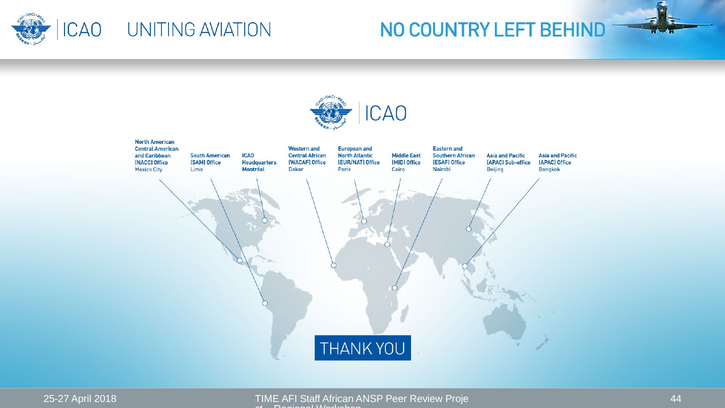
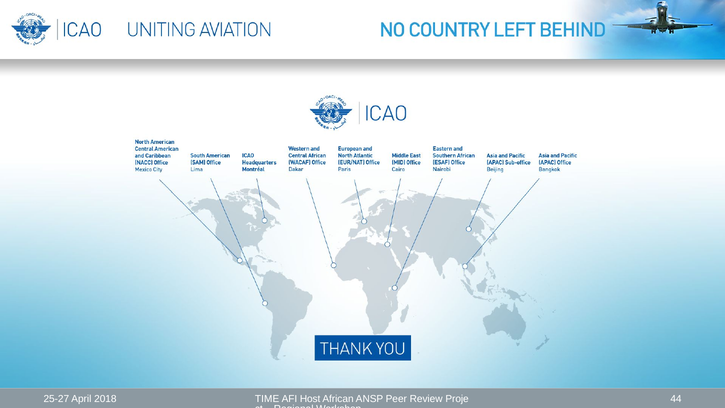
Staff: Staff -> Host (310, 399)
